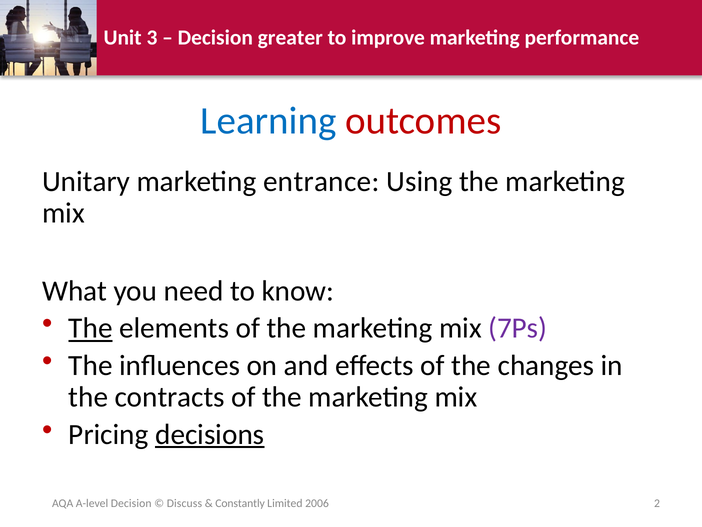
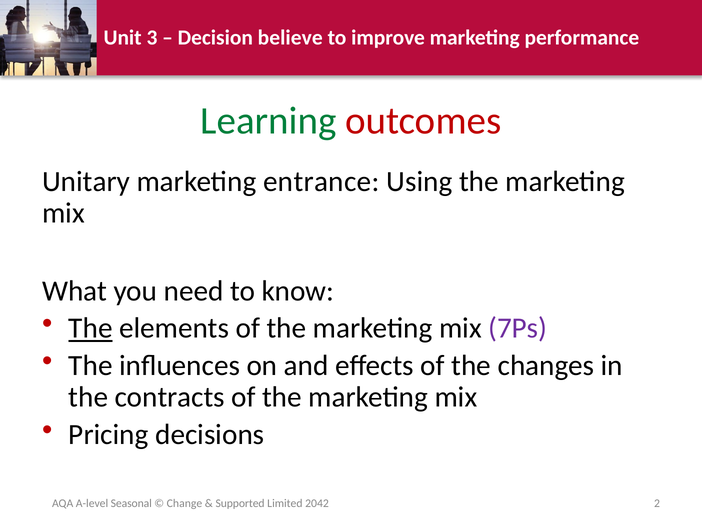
greater: greater -> believe (290, 38)
Learning colour: blue -> green (269, 121)
decisions underline: present -> none (210, 434)
A-level Decision: Decision -> Seasonal (131, 503)
Discuss: Discuss -> Change (184, 503)
Constantly: Constantly -> Supported (240, 503)
2006: 2006 -> 2042 (317, 503)
